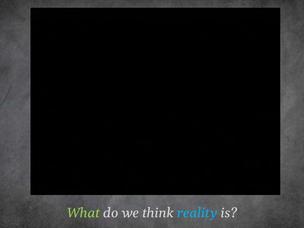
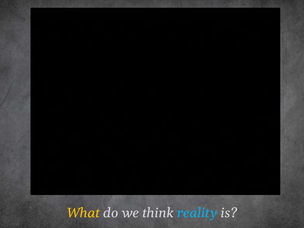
What colour: light green -> yellow (83, 213)
